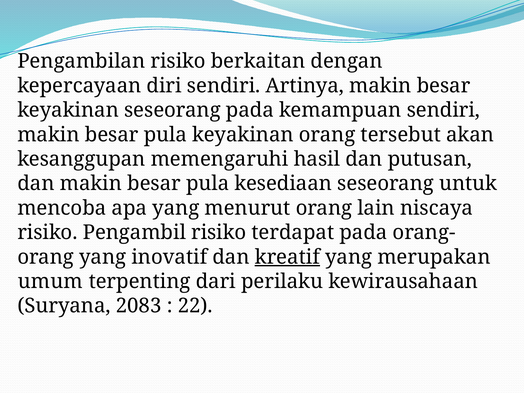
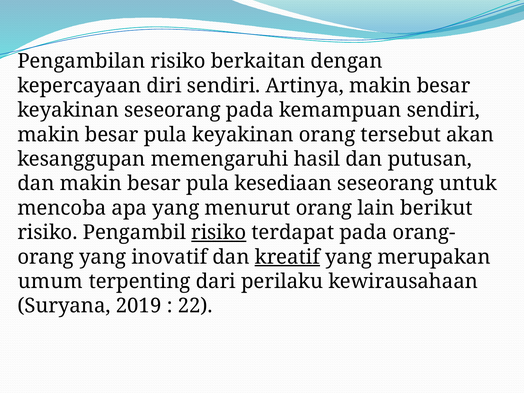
niscaya: niscaya -> berikut (436, 208)
risiko underline: none -> present (219, 233)
2083: 2083 -> 2019 (139, 306)
